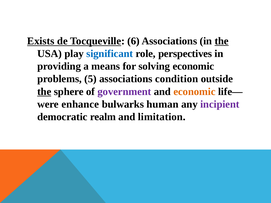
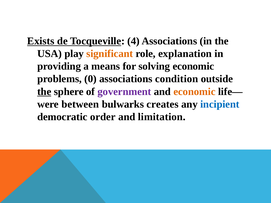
6: 6 -> 4 (133, 41)
the underline: present -> none (222, 41)
significant colour: blue -> orange (110, 54)
perspectives: perspectives -> explanation (185, 54)
5: 5 -> 0 (91, 79)
enhance: enhance -> between (80, 104)
human: human -> creates (163, 104)
incipient colour: purple -> blue (220, 104)
realm: realm -> order (103, 117)
